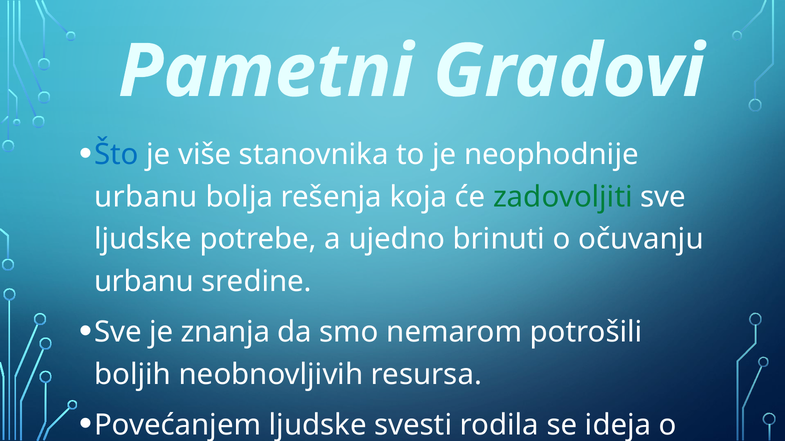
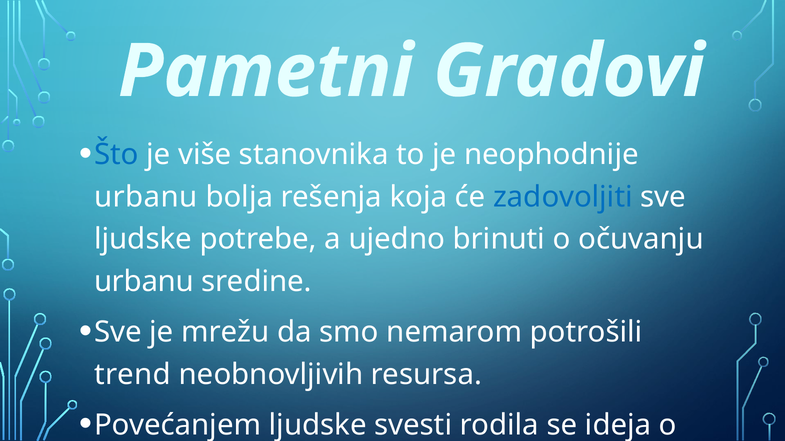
zadovoljiti colour: green -> blue (563, 197)
znanja: znanja -> mrežu (225, 332)
boljih: boljih -> trend (133, 375)
